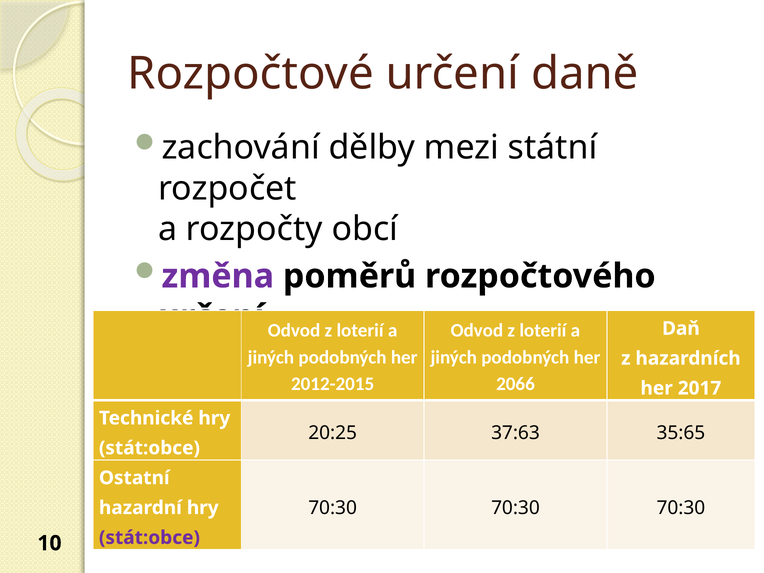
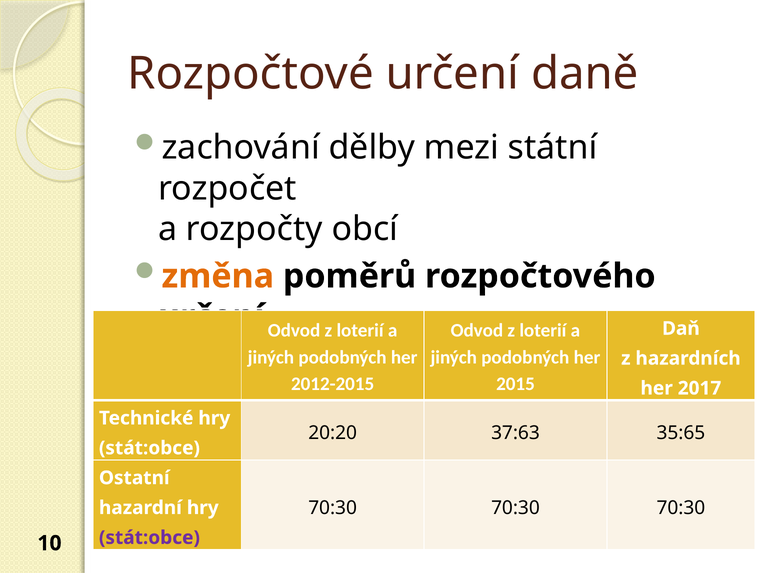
změna colour: purple -> orange (218, 276)
2066: 2066 -> 2015 (515, 384)
20:25: 20:25 -> 20:20 (333, 433)
